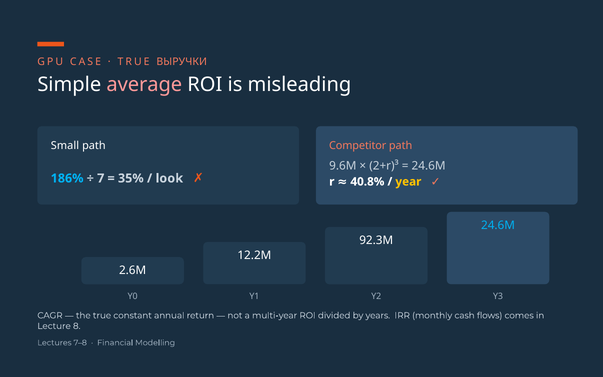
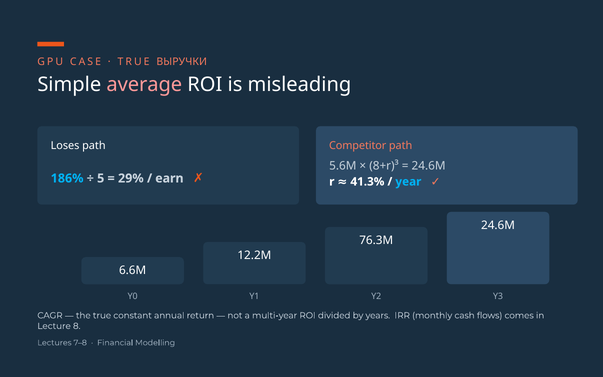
Small: Small -> Loses (65, 146)
9.6M: 9.6M -> 5.6M (343, 166)
2+r)³: 2+r)³ -> 8+r)³ (384, 166)
7: 7 -> 5 (101, 178)
35%: 35% -> 29% (131, 178)
look: look -> earn (169, 178)
40.8%: 40.8% -> 41.3% (367, 182)
year colour: yellow -> light blue (408, 182)
24.6M colour: light blue -> white (498, 225)
92.3M: 92.3M -> 76.3M (376, 240)
2.6M: 2.6M -> 6.6M (133, 270)
